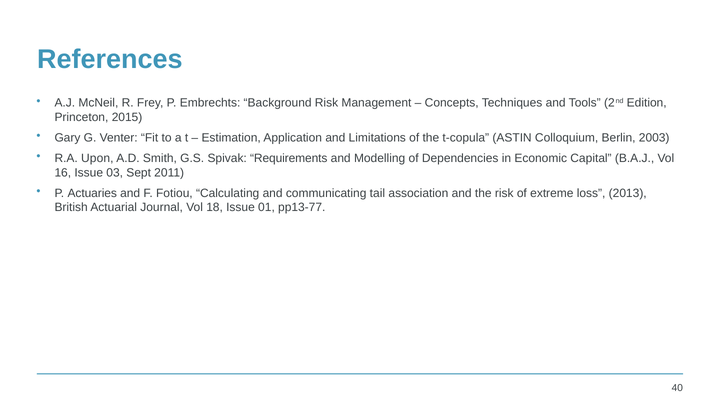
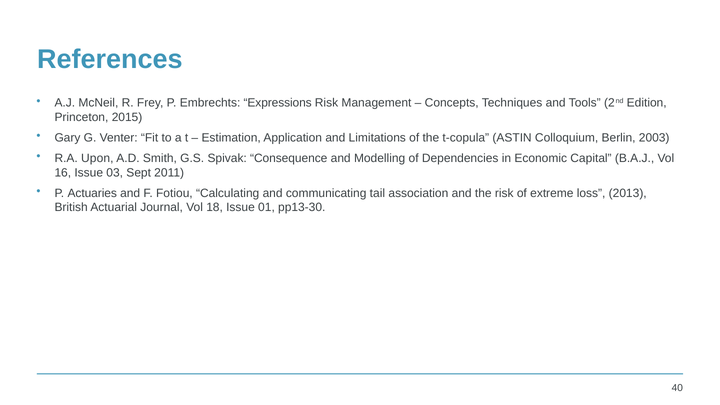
Background: Background -> Expressions (278, 103)
Requirements: Requirements -> Consequence (289, 158)
pp13-77: pp13-77 -> pp13-30 (302, 207)
